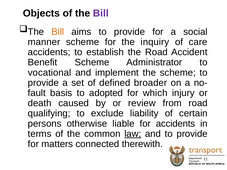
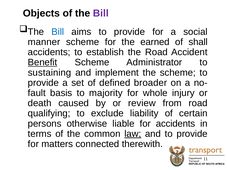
Bill colour: orange -> blue (58, 32)
inquiry: inquiry -> earned (155, 42)
care: care -> shall (198, 42)
Benefit underline: none -> present (43, 62)
vocational: vocational -> sustaining (50, 73)
adopted: adopted -> majority (106, 93)
which: which -> whole (155, 93)
